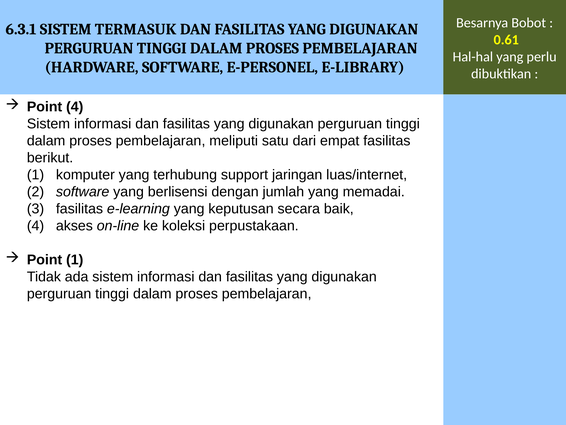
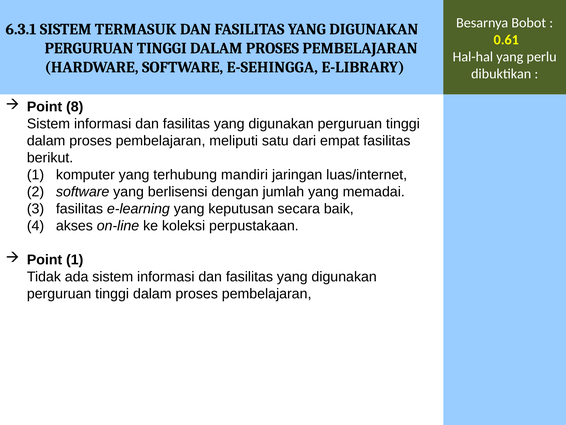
E-PERSONEL: E-PERSONEL -> E-SEHINGGA (272, 67)
Point 4: 4 -> 8 (75, 107)
support: support -> mandiri (244, 175)
